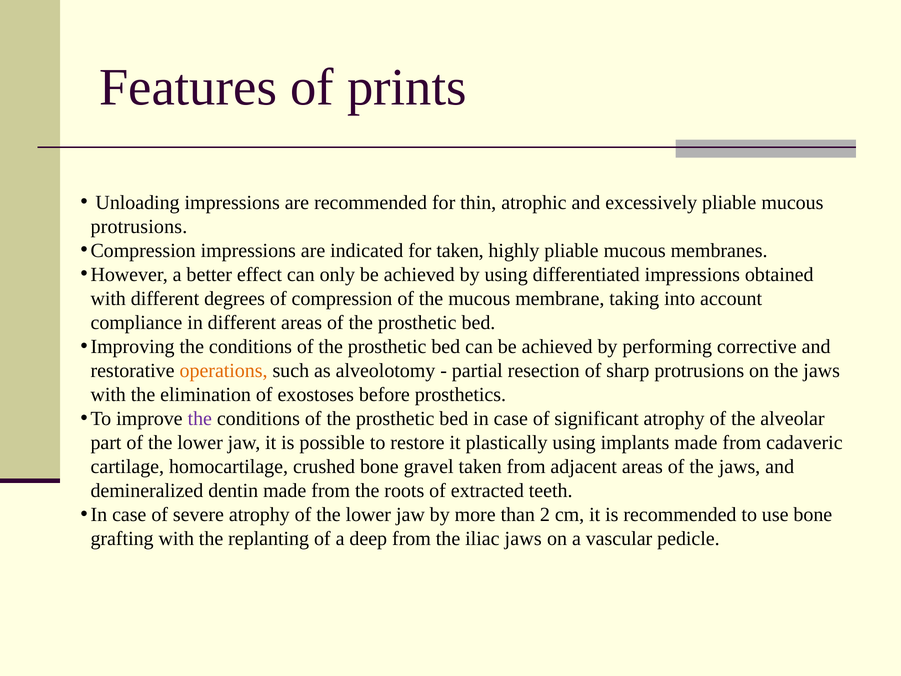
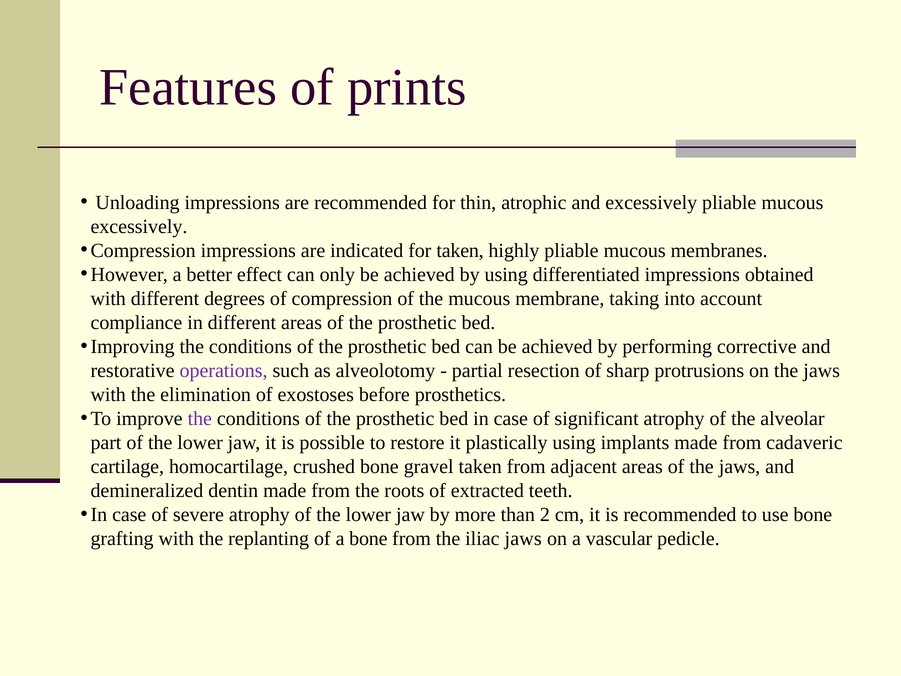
protrusions: protrusions -> excessively (139, 226)
operations colour: orange -> purple (224, 371)
a deep: deep -> bone (368, 539)
